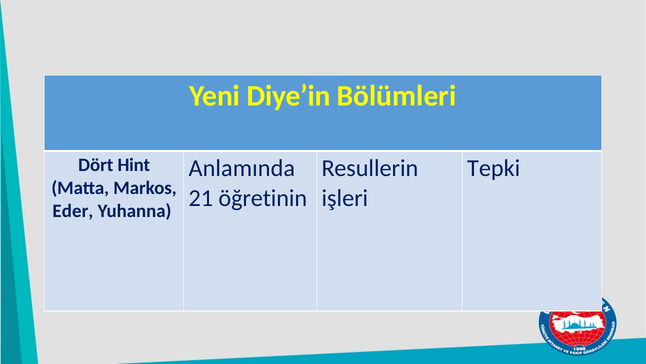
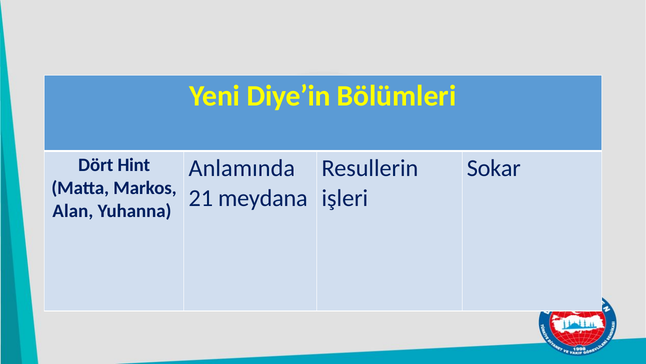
Tepki: Tepki -> Sokar (494, 168)
öğretinin: öğretinin -> meydana (263, 198)
Eder: Eder -> Alan (73, 211)
